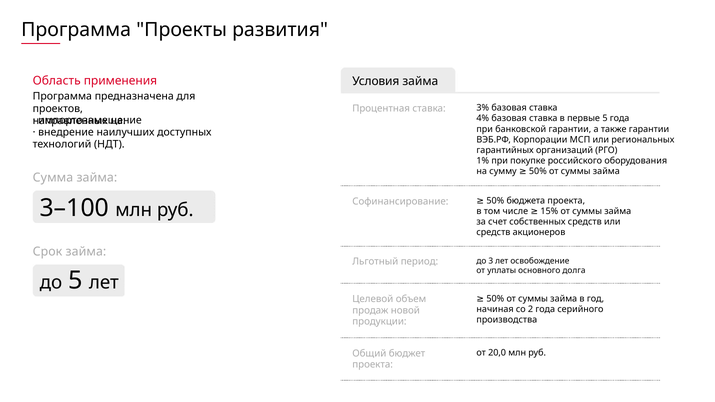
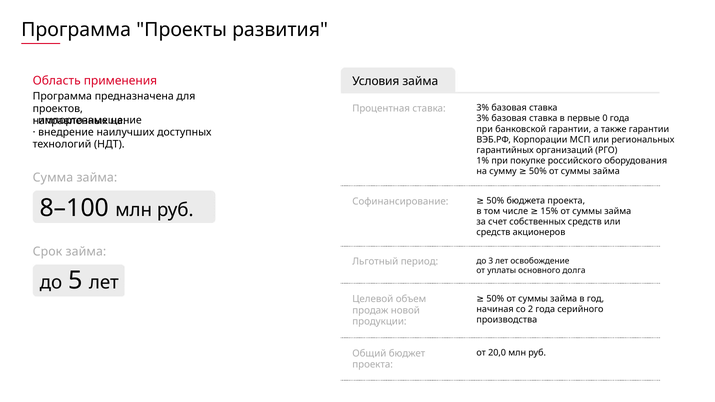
4%: 4% -> 3% (483, 118)
первые 5: 5 -> 0 (605, 118)
3–100: 3–100 -> 8–100 (74, 208)
